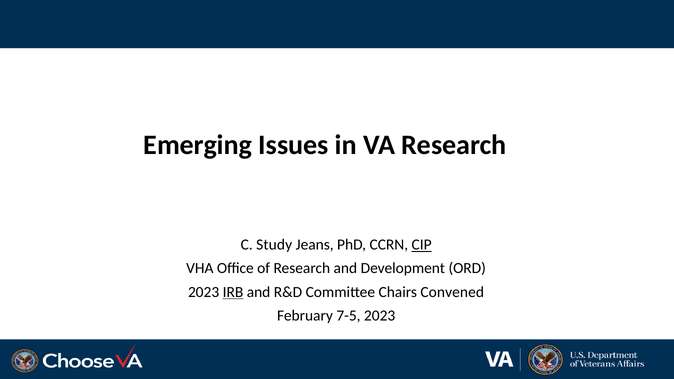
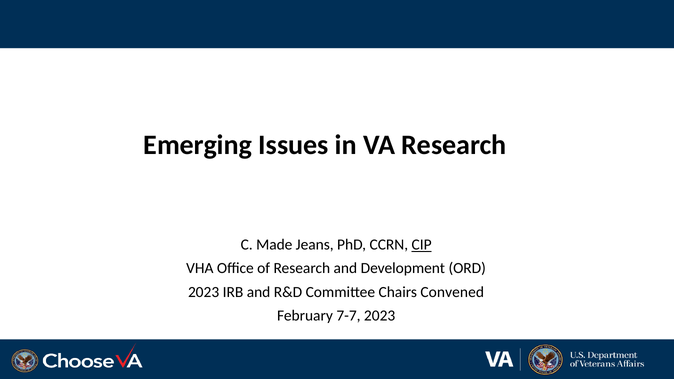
Study: Study -> Made (274, 245)
IRB underline: present -> none (233, 292)
7-5: 7-5 -> 7-7 (348, 316)
